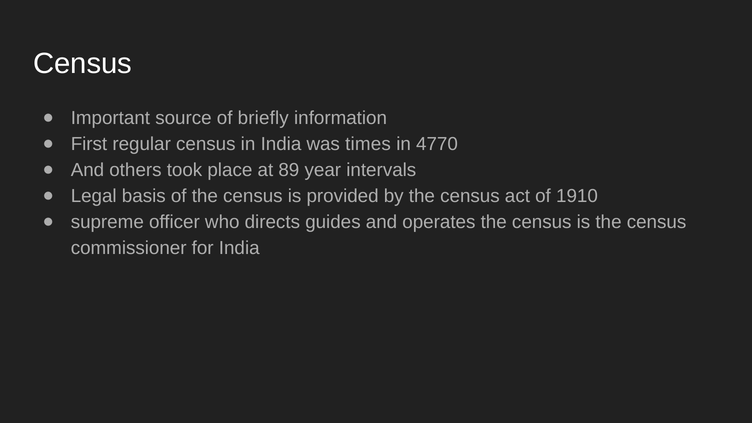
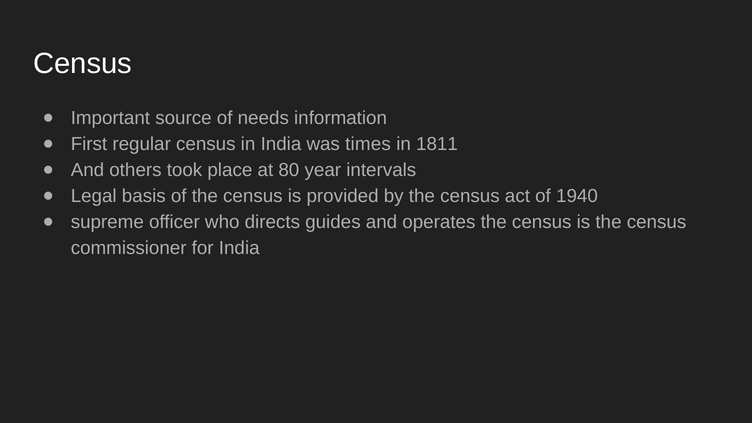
briefly: briefly -> needs (263, 118)
4770: 4770 -> 1811 (437, 144)
89: 89 -> 80 (289, 170)
1910: 1910 -> 1940 (577, 196)
